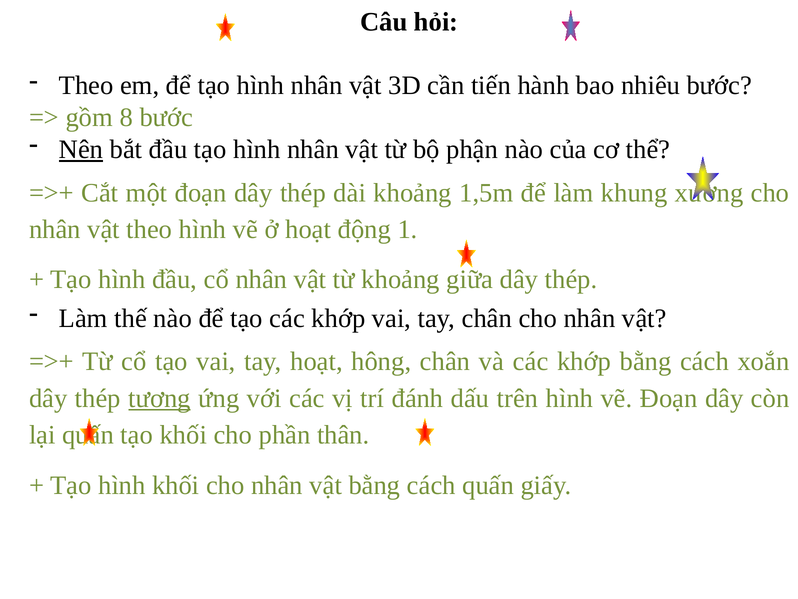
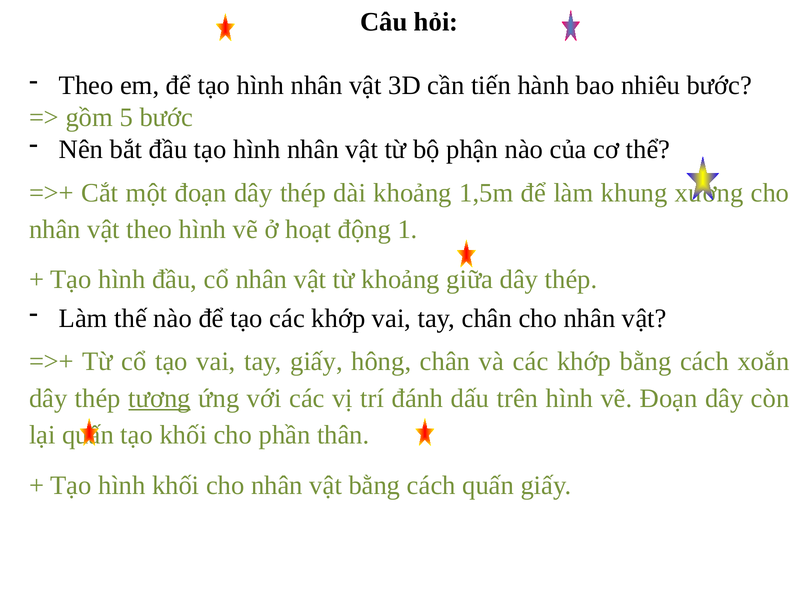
8: 8 -> 5 (126, 117)
Nên underline: present -> none (81, 149)
tay hoạt: hoạt -> giấy (317, 361)
